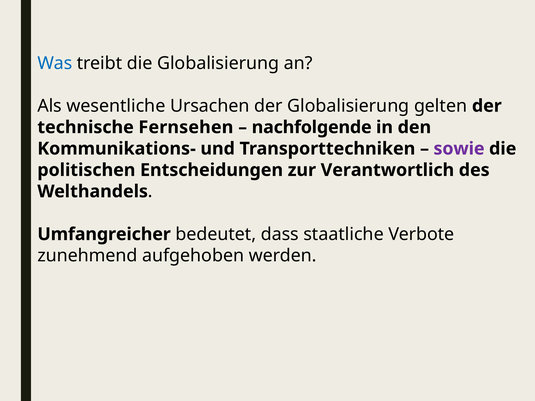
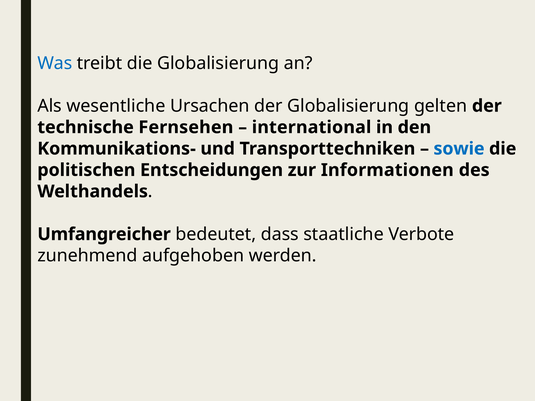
nachfolgende: nachfolgende -> international (312, 127)
sowie colour: purple -> blue (459, 149)
Verantwortlich: Verantwortlich -> Informationen (387, 170)
